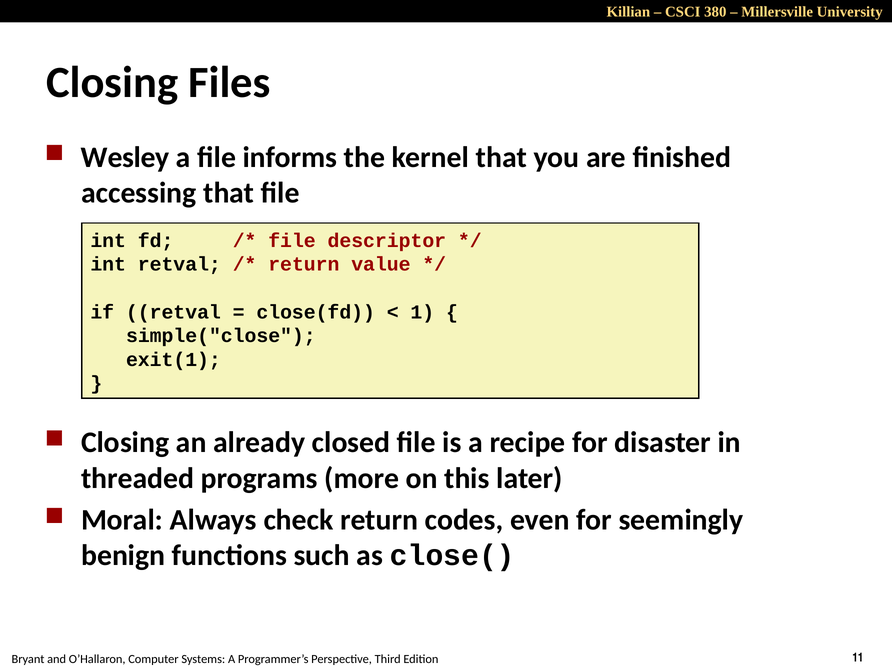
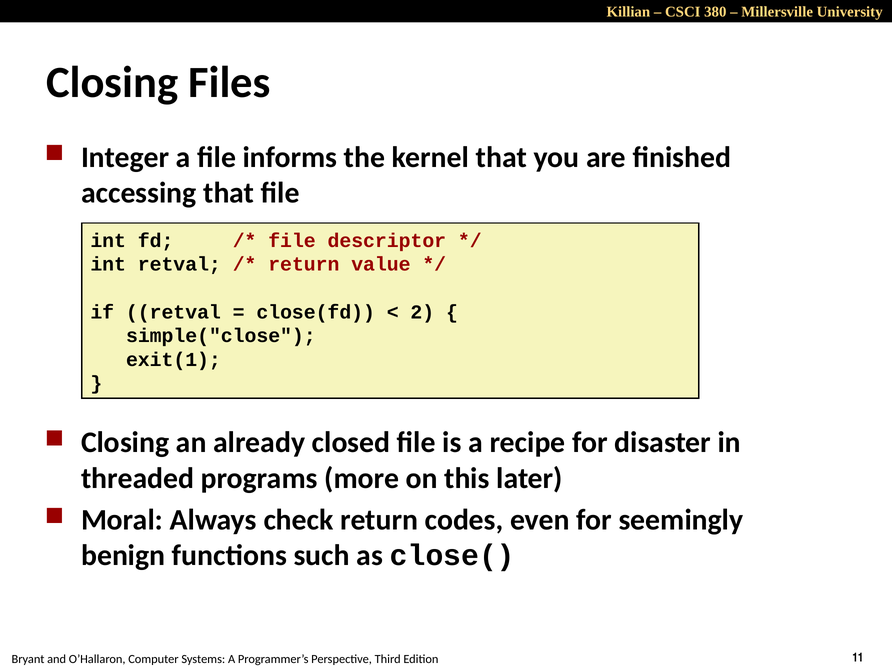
Wesley: Wesley -> Integer (125, 157)
1: 1 -> 2 (422, 312)
